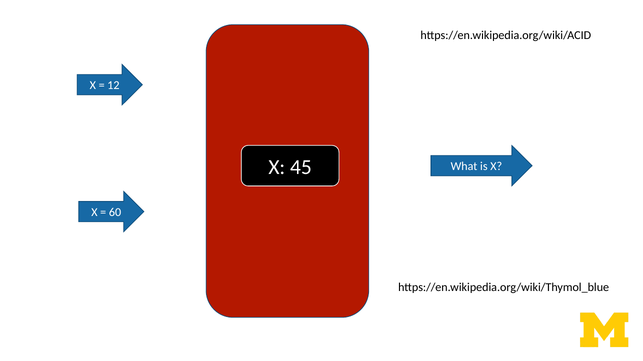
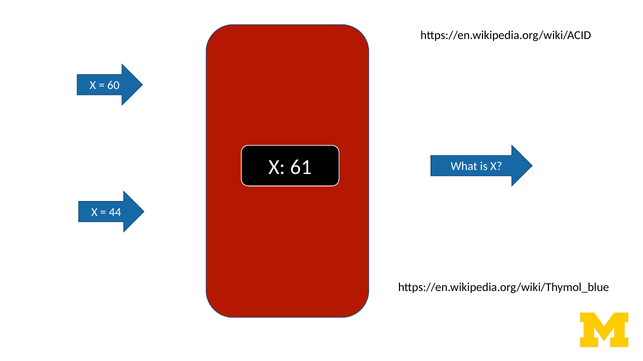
12: 12 -> 60 (113, 86)
45: 45 -> 61 (301, 167)
60: 60 -> 44 (115, 213)
